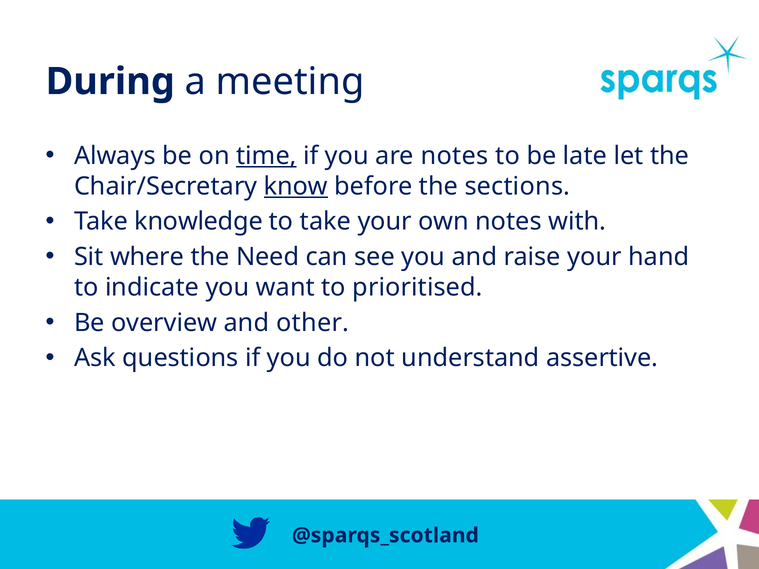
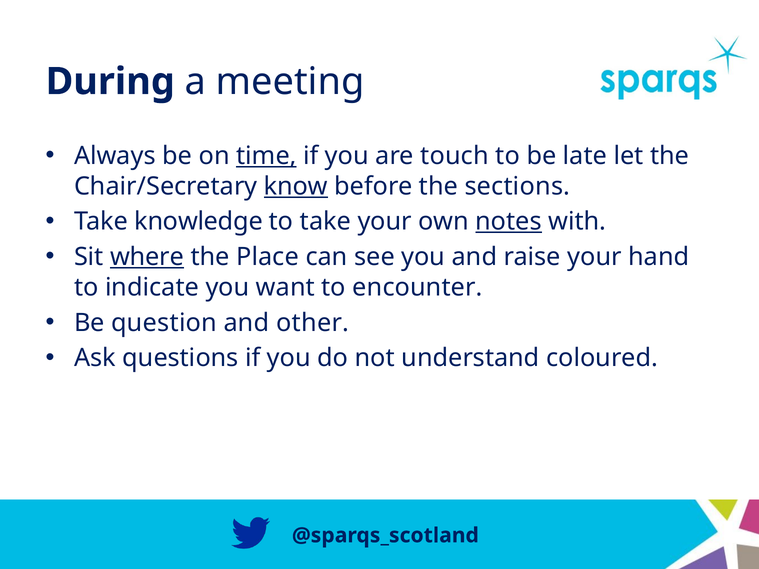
are notes: notes -> touch (455, 156)
notes underline: none -> present (509, 222)
where underline: none -> present (147, 257)
Need: Need -> Place (268, 257)
prioritised: prioritised -> encounter (418, 287)
overview: overview -> question (164, 323)
assertive: assertive -> coloured (602, 358)
